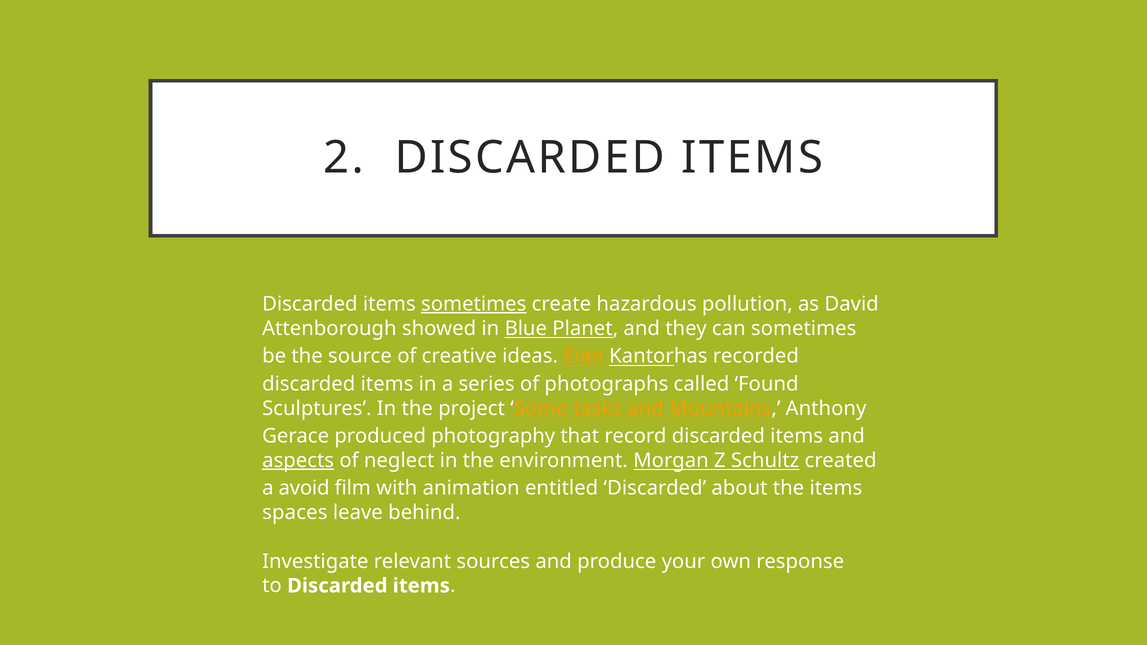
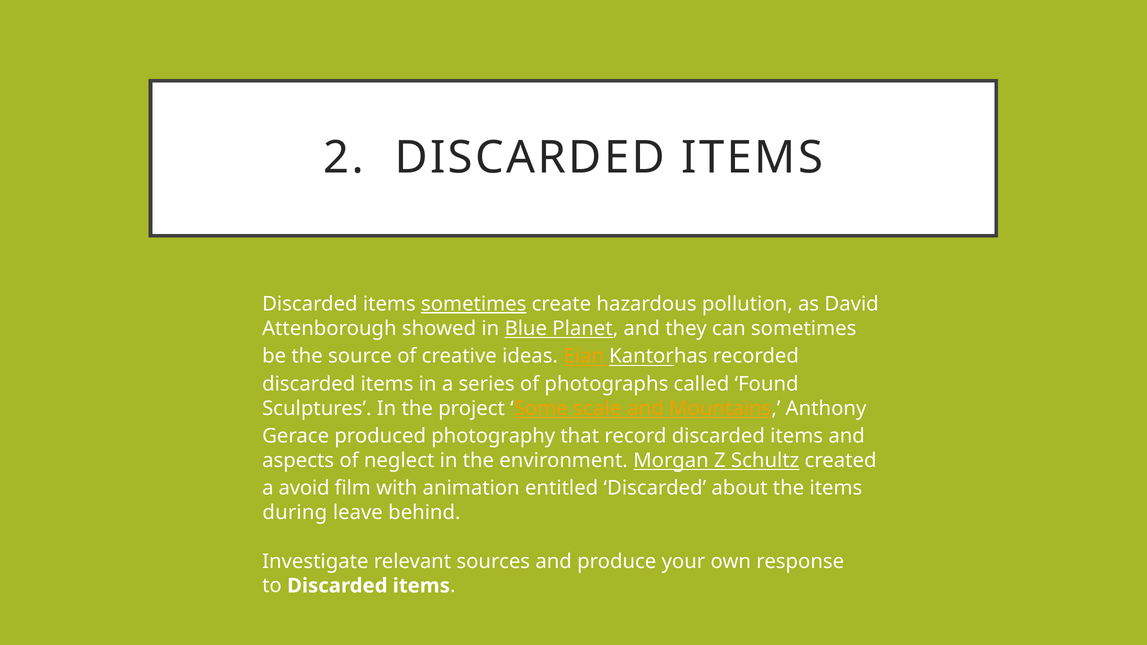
tasks: tasks -> scale (597, 408)
aspects underline: present -> none (298, 461)
spaces: spaces -> during (295, 513)
